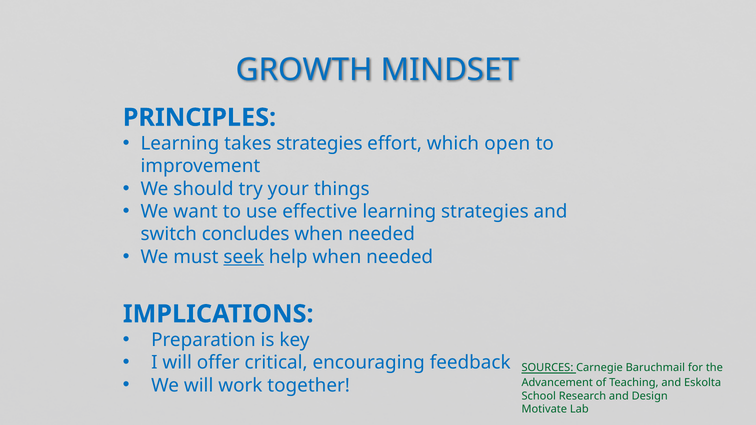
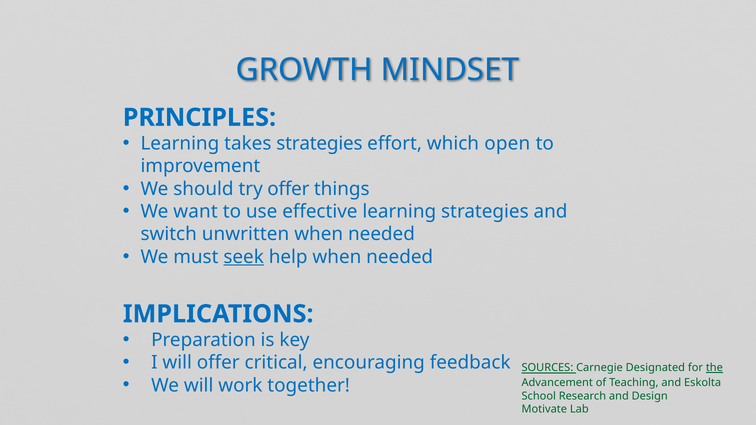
try your: your -> offer (288, 189)
concludes: concludes -> unwritten (246, 234)
Baruchmail: Baruchmail -> Designated (655, 368)
the underline: none -> present (714, 368)
